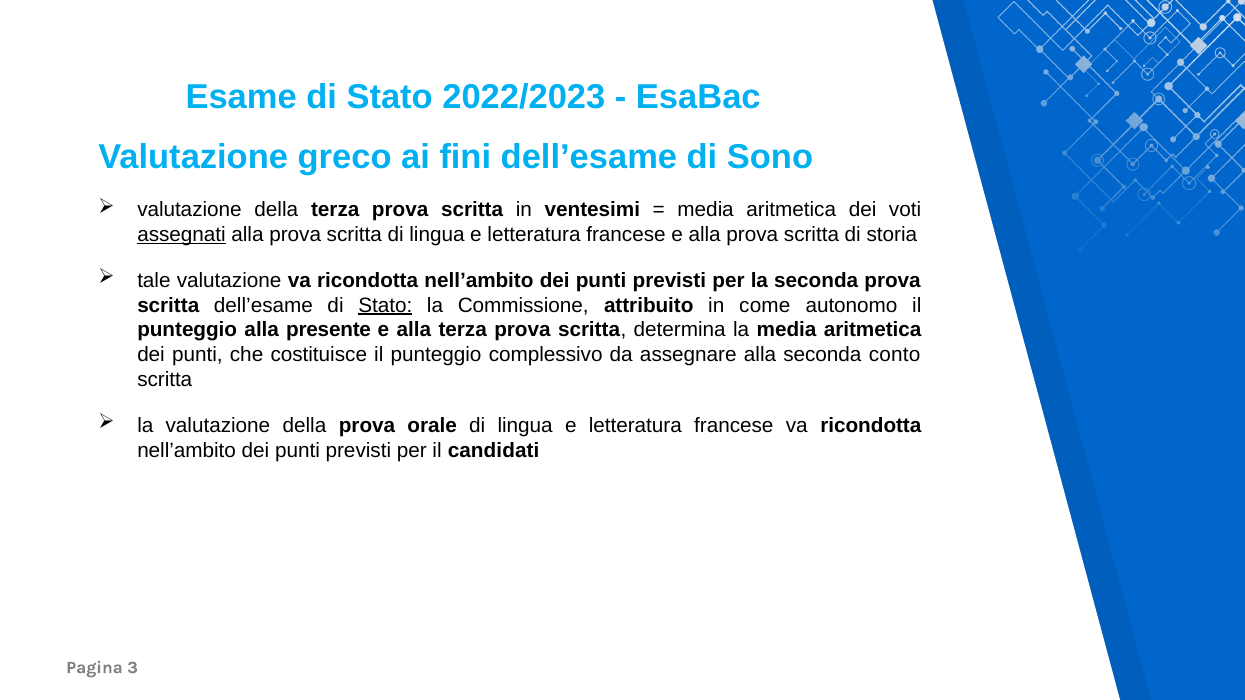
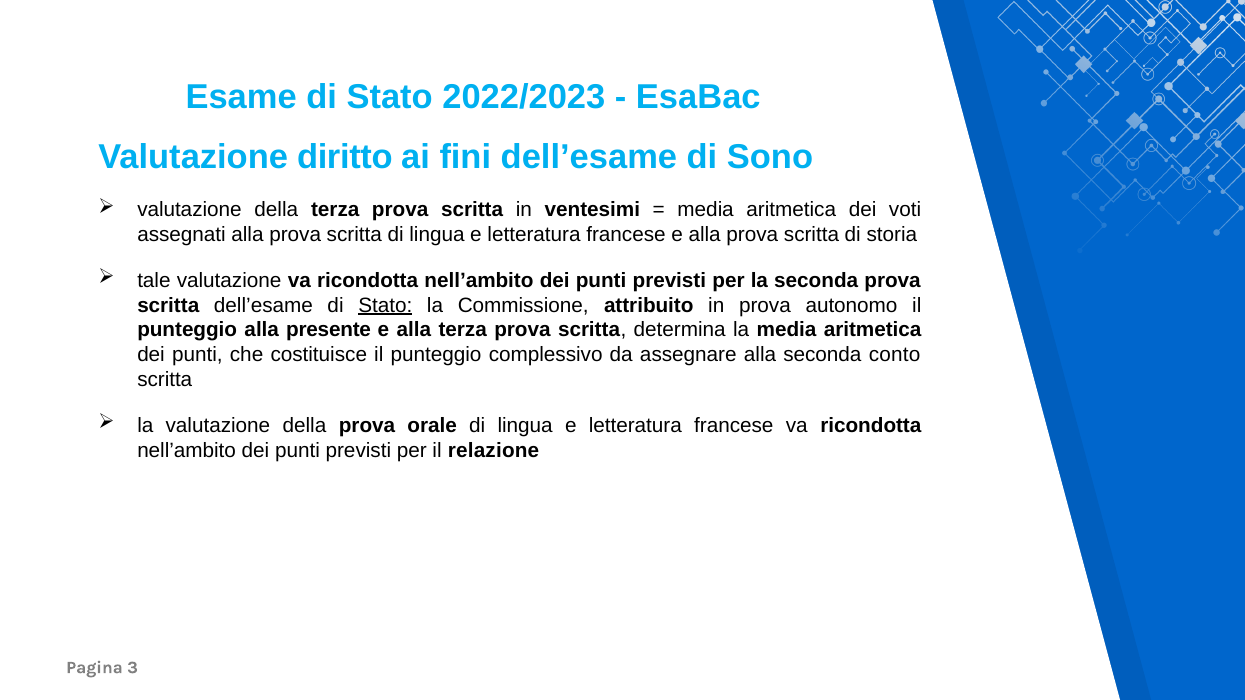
greco: greco -> diritto (345, 157)
assegnati underline: present -> none (181, 235)
in come: come -> prova (765, 305)
candidati: candidati -> relazione (494, 451)
